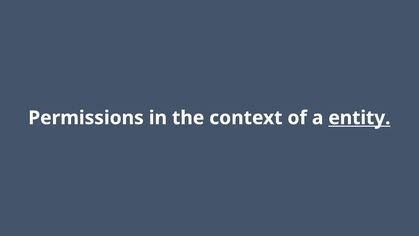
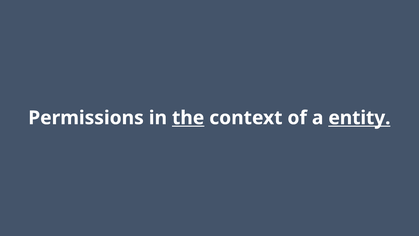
the underline: none -> present (188, 118)
